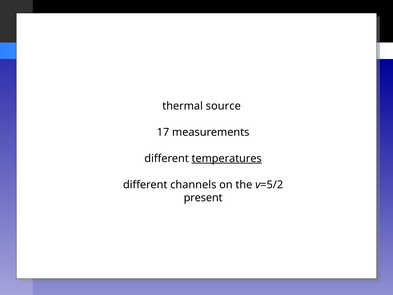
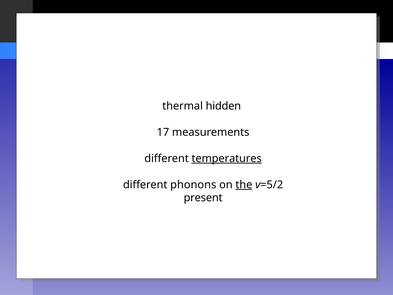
source: source -> hidden (223, 106)
channels: channels -> phonons (193, 185)
the underline: none -> present (244, 185)
